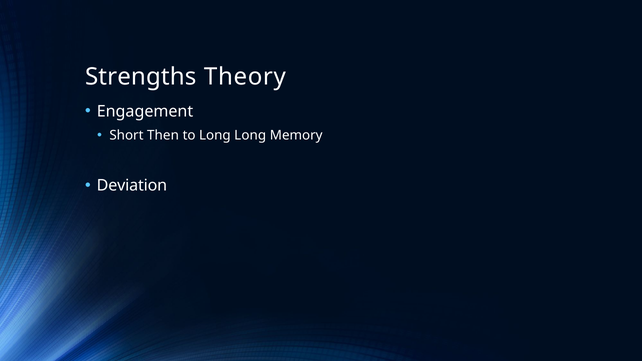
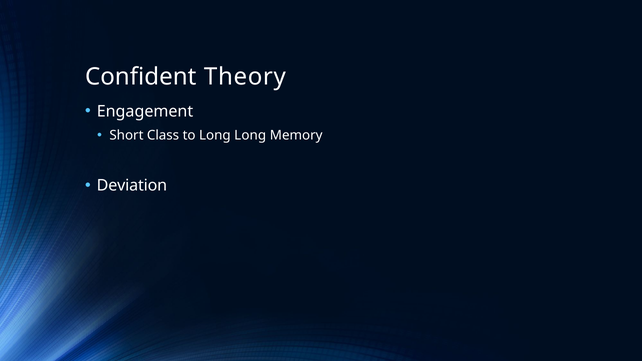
Strengths: Strengths -> Confident (141, 77)
Then: Then -> Class (163, 135)
